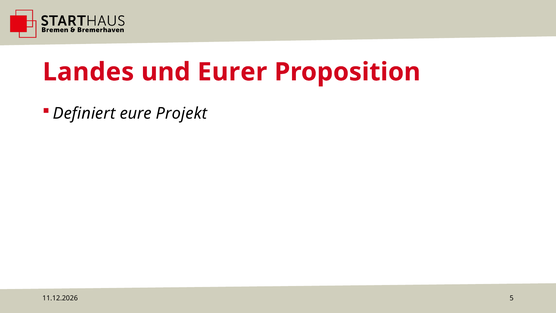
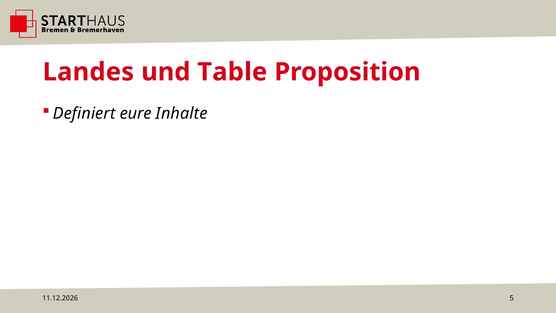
Eurer: Eurer -> Table (232, 72)
Projekt: Projekt -> Inhalte (182, 113)
